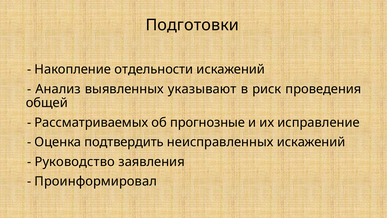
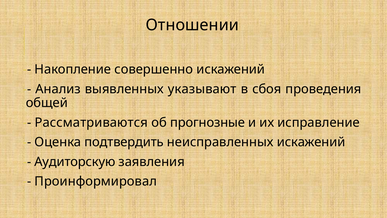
Подготовки: Подготовки -> Отношении (192, 25)
отдельности: отдельности -> совершенно (154, 69)
риск: риск -> сбоя (267, 89)
Рассматриваемых: Рассматриваемых -> Рассматриваются (91, 122)
Руководство: Руководство -> Аудиторскую (75, 162)
